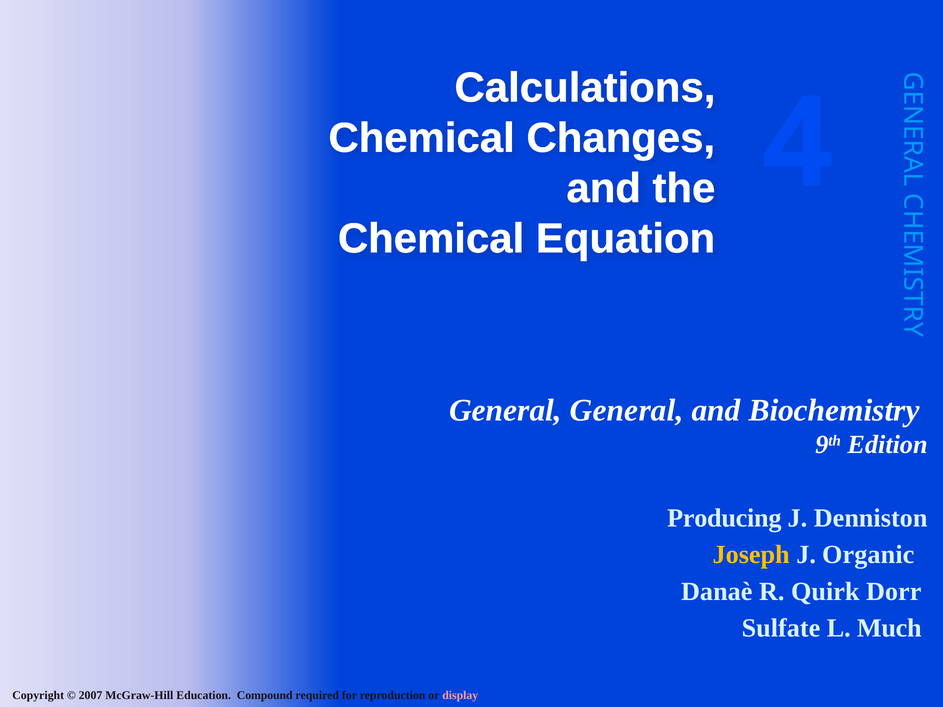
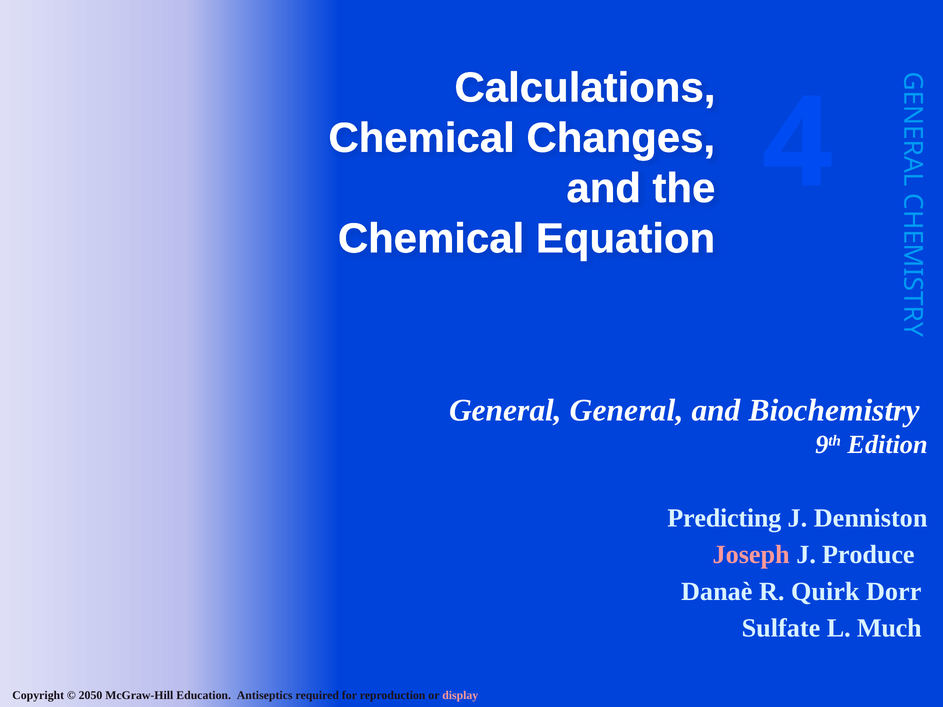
Producing: Producing -> Predicting (724, 518)
Joseph colour: yellow -> pink (751, 555)
Organic: Organic -> Produce (868, 555)
2007: 2007 -> 2050 (91, 695)
Compound: Compound -> Antiseptics (265, 695)
